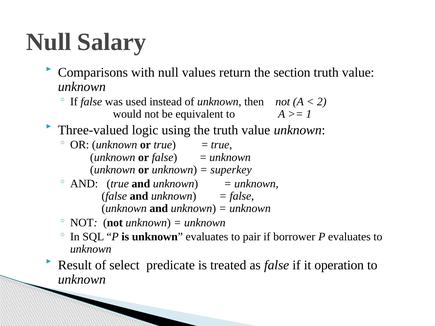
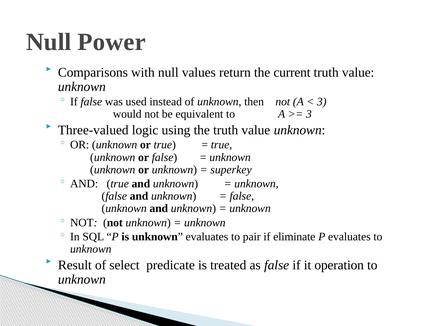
Salary: Salary -> Power (112, 42)
section: section -> current (292, 73)
2: 2 -> 3 (322, 102)
1: 1 -> 3 (309, 114)
borrower: borrower -> eliminate (294, 237)
